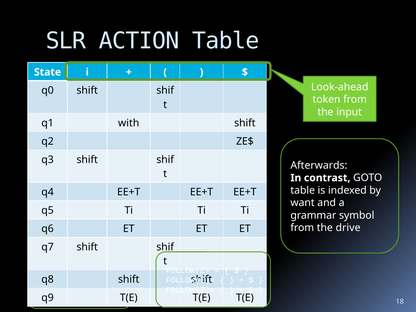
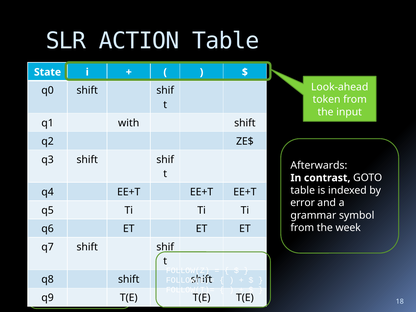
want: want -> error (303, 203)
drive: drive -> week (348, 228)
